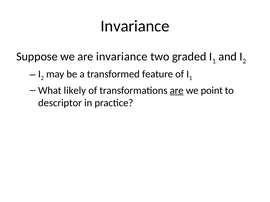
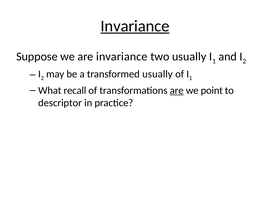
Invariance underline: none -> present (135, 26)
two graded: graded -> usually (189, 57)
transformed feature: feature -> usually (157, 74)
likely: likely -> recall (75, 91)
